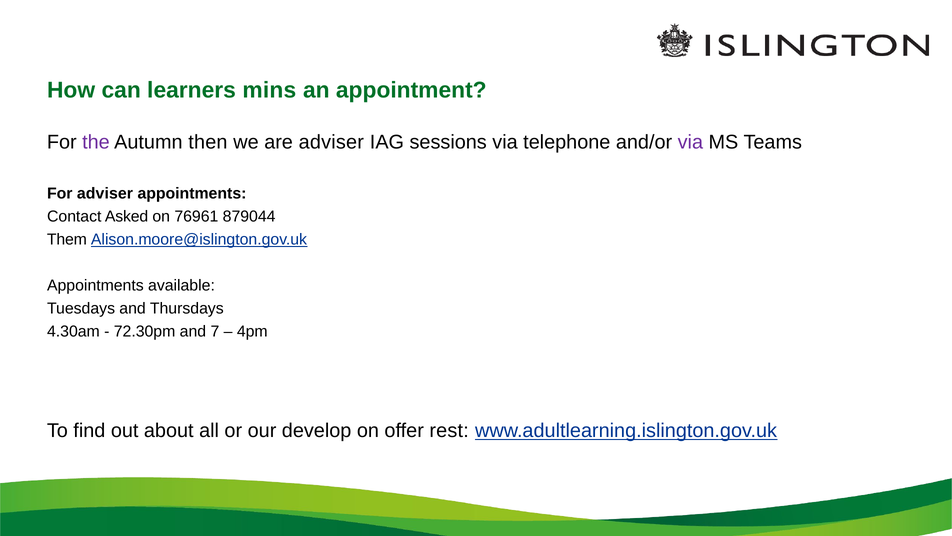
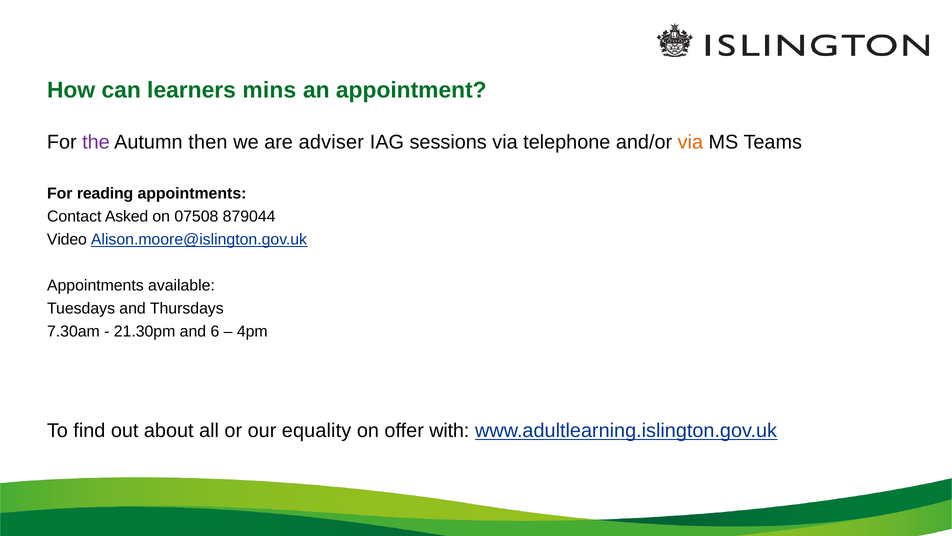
via colour: purple -> orange (690, 142)
For adviser: adviser -> reading (105, 193)
76961: 76961 -> 07508 (196, 216)
Them: Them -> Video (67, 239)
4.30am: 4.30am -> 7.30am (73, 331)
72.30pm: 72.30pm -> 21.30pm (145, 331)
7: 7 -> 6 (215, 331)
develop: develop -> equality (317, 430)
rest: rest -> with (449, 430)
